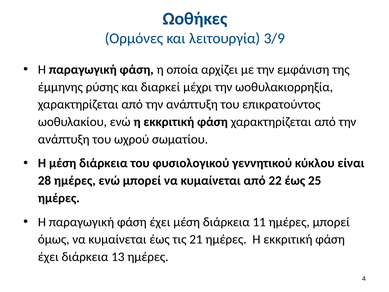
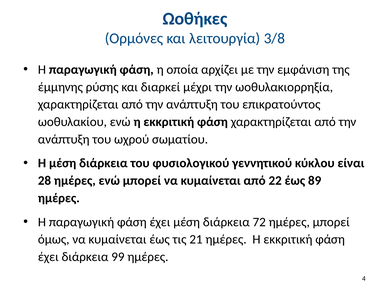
3/9: 3/9 -> 3/8 (274, 38)
25: 25 -> 89 (315, 180)
11: 11 -> 72 (259, 222)
13: 13 -> 99 (118, 257)
